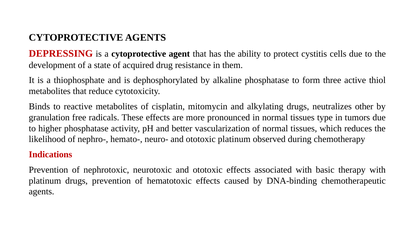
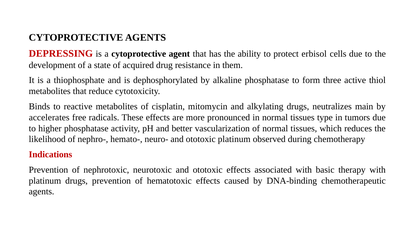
cystitis: cystitis -> erbisol (314, 54)
other: other -> main (364, 106)
granulation: granulation -> accelerates (49, 117)
